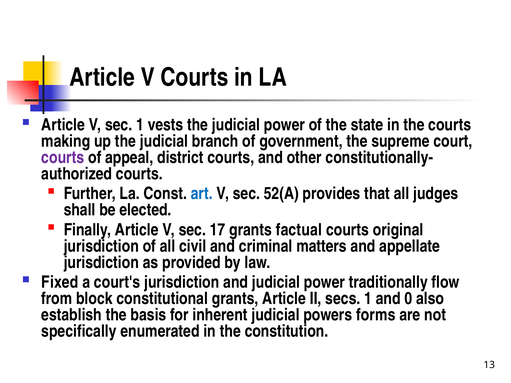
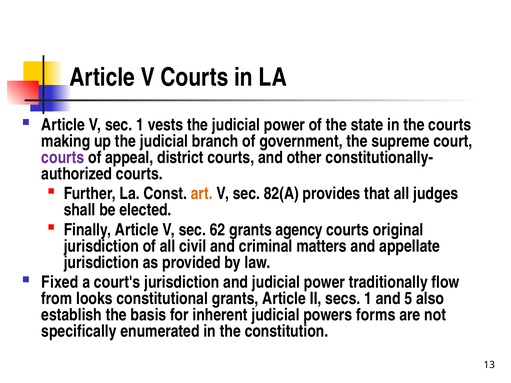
art colour: blue -> orange (202, 194)
52(A: 52(A -> 82(A (281, 194)
17: 17 -> 62 (218, 230)
factual: factual -> agency (299, 230)
block: block -> looks (94, 299)
0: 0 -> 5 (408, 299)
